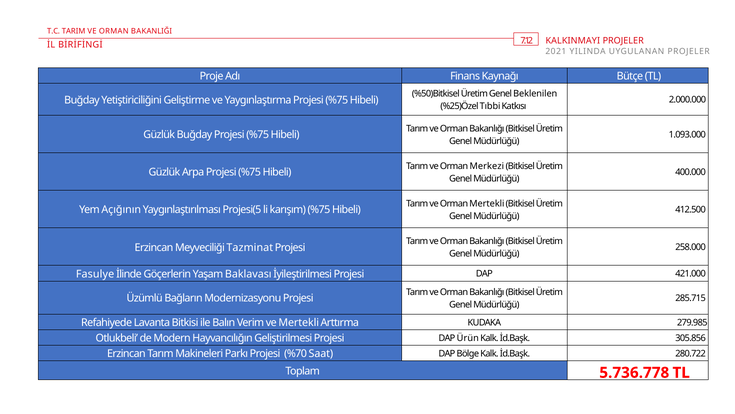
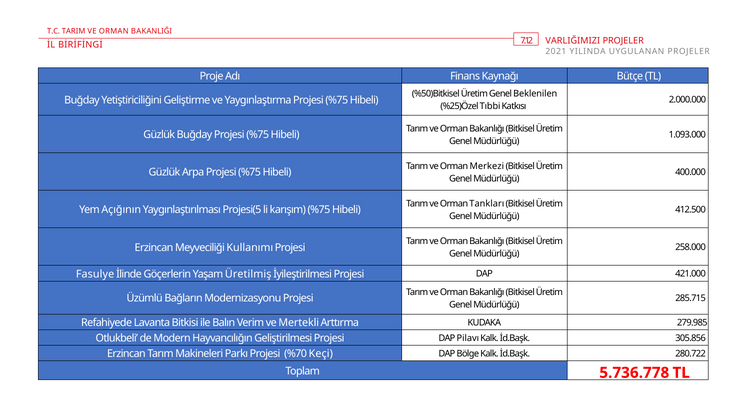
KALKINMAYI: KALKINMAYI -> VARLIĞIMIZI (573, 41)
Orman Mertekli: Mertekli -> Tankları (487, 203)
Tazminat: Tazminat -> Kullanımı (250, 247)
Baklavası: Baklavası -> Üretilmiş (248, 274)
Ürün: Ürün -> Pilavı (468, 338)
Saat: Saat -> Keçi (321, 353)
